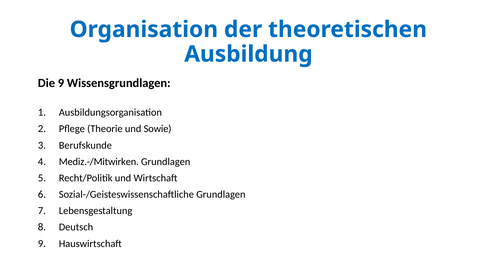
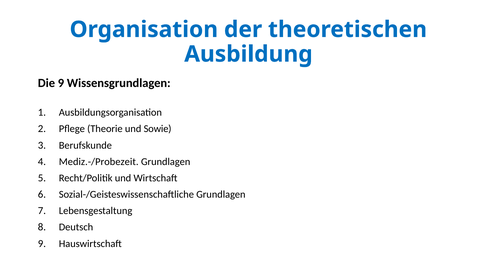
Mediz.-/Mitwirken: Mediz.-/Mitwirken -> Mediz.-/Probezeit (99, 161)
